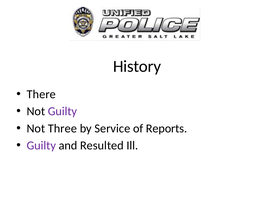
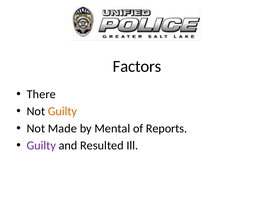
History: History -> Factors (137, 66)
Guilty colour: purple -> orange (62, 111)
Three: Three -> Made (62, 128)
Service: Service -> Mental (112, 128)
